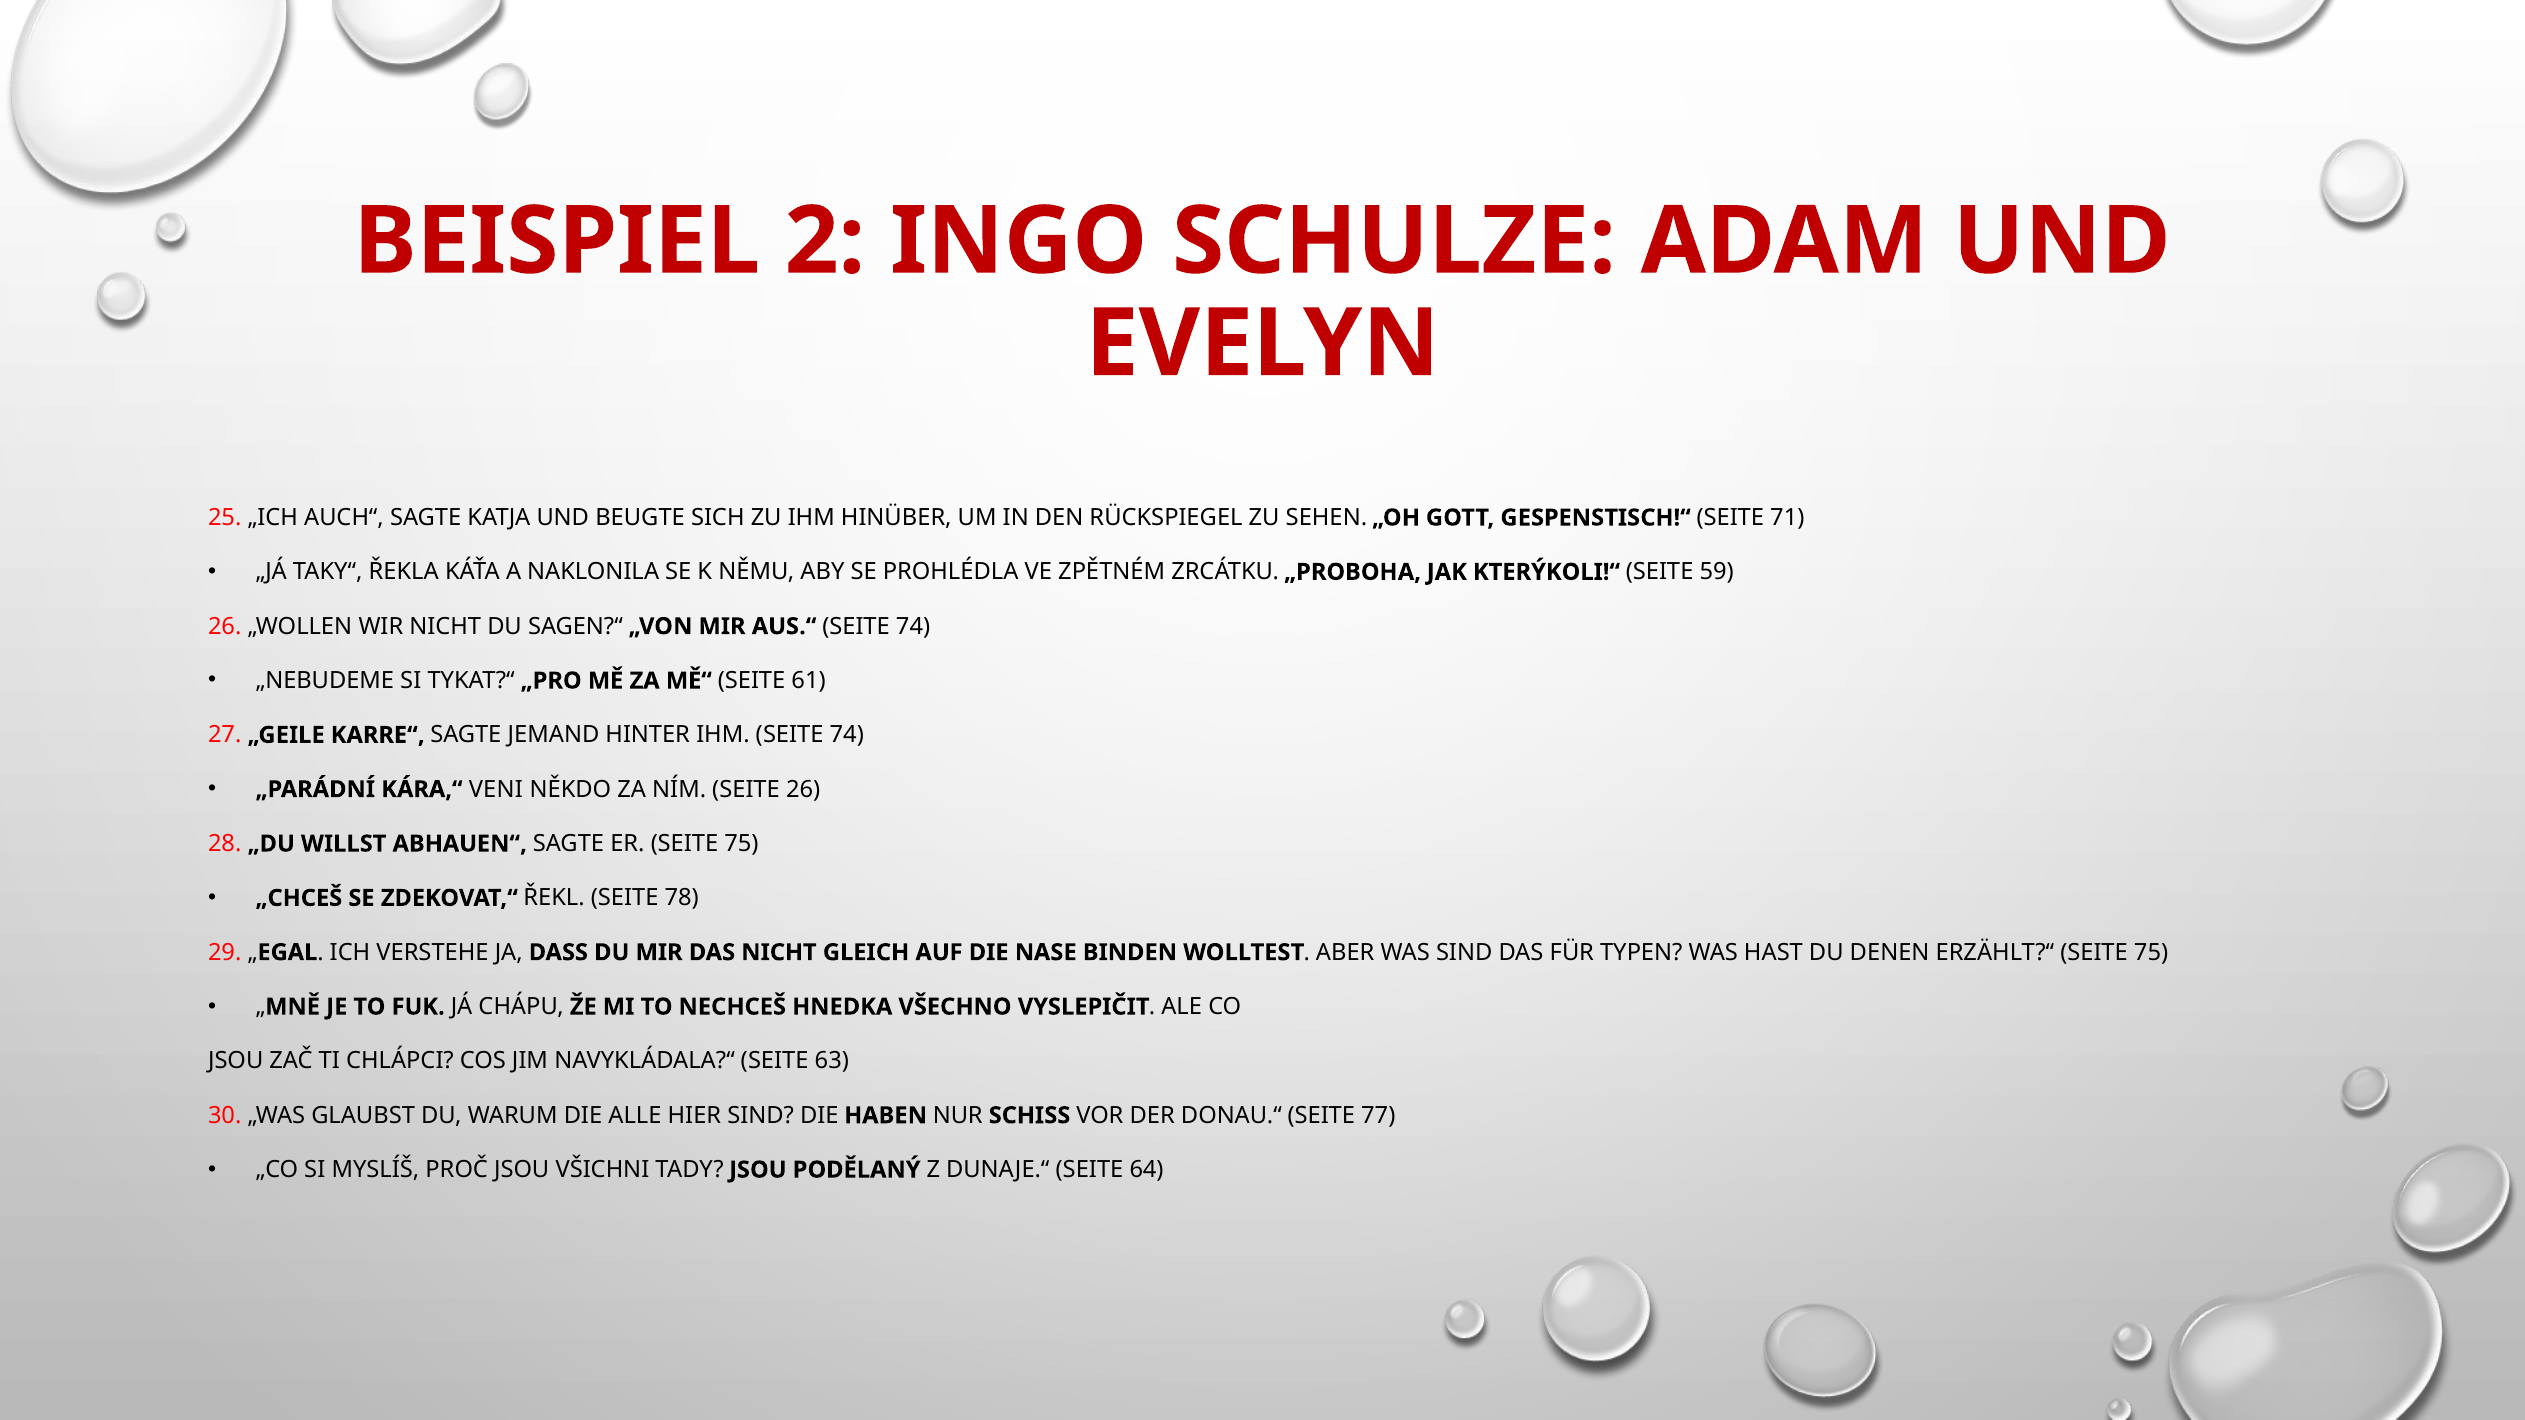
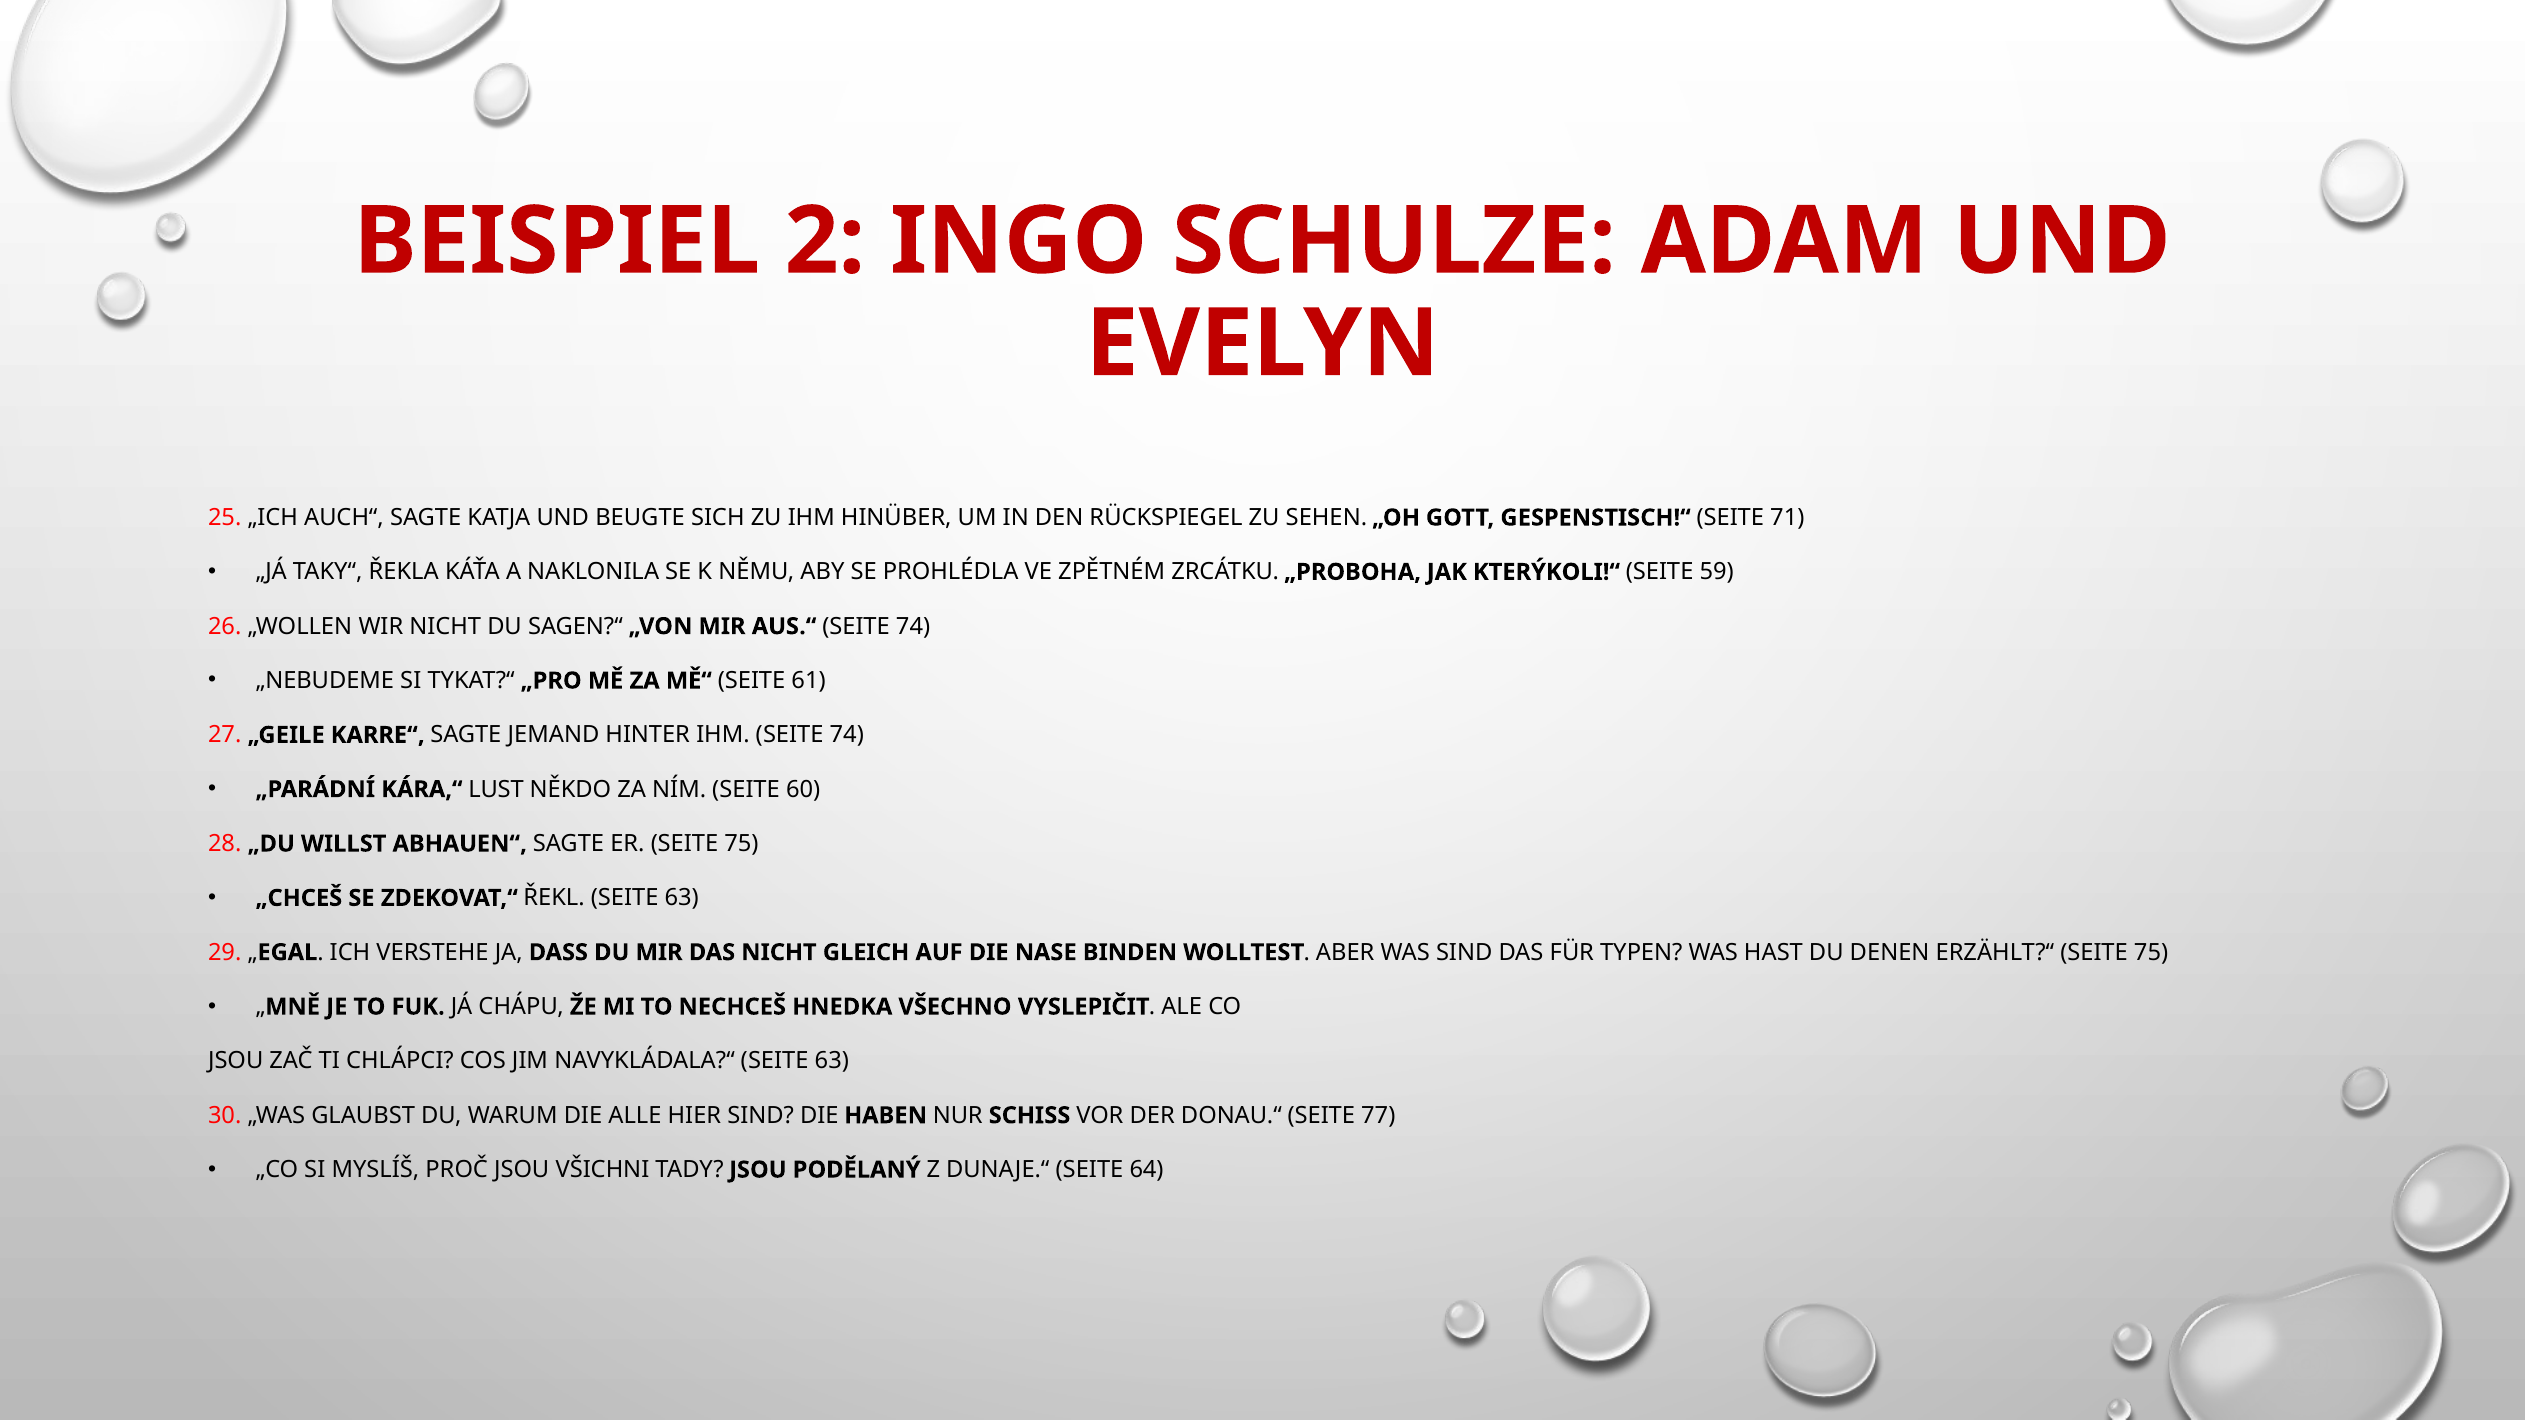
VENI: VENI -> LUST (496, 790)
SEITE 26: 26 -> 60 (803, 790)
ŘEKL SEITE 78: 78 -> 63 (682, 898)
